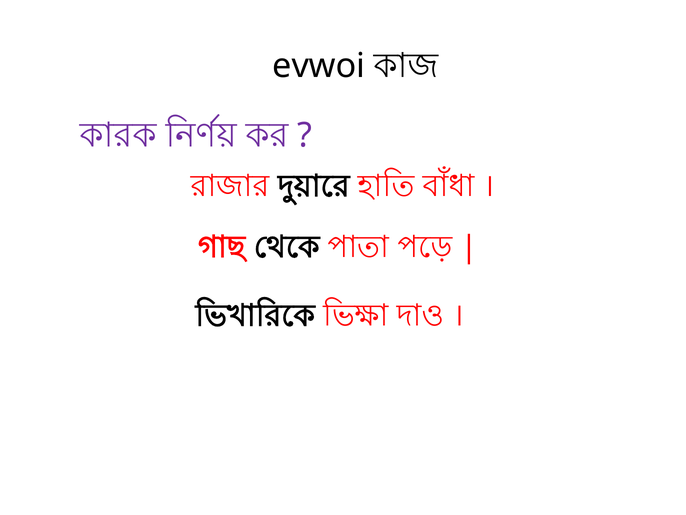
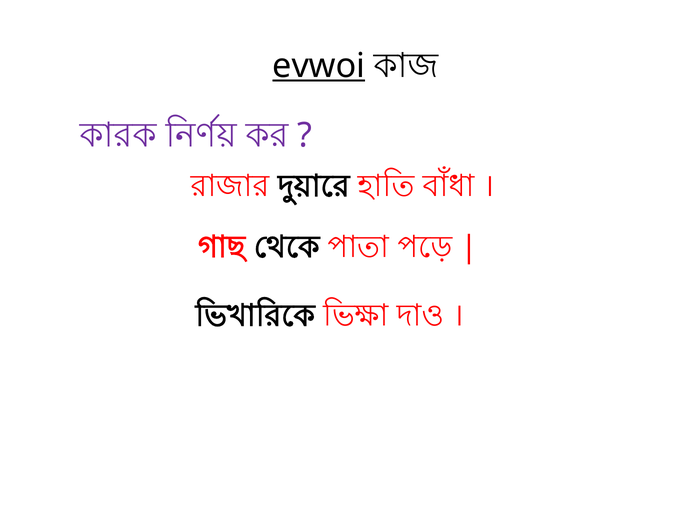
evwoi underline: none -> present (319, 66)
